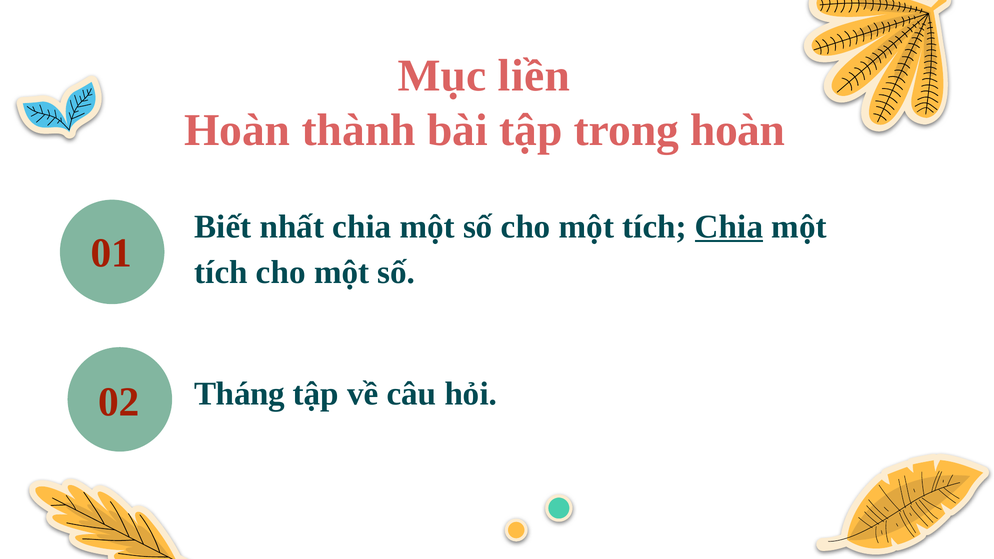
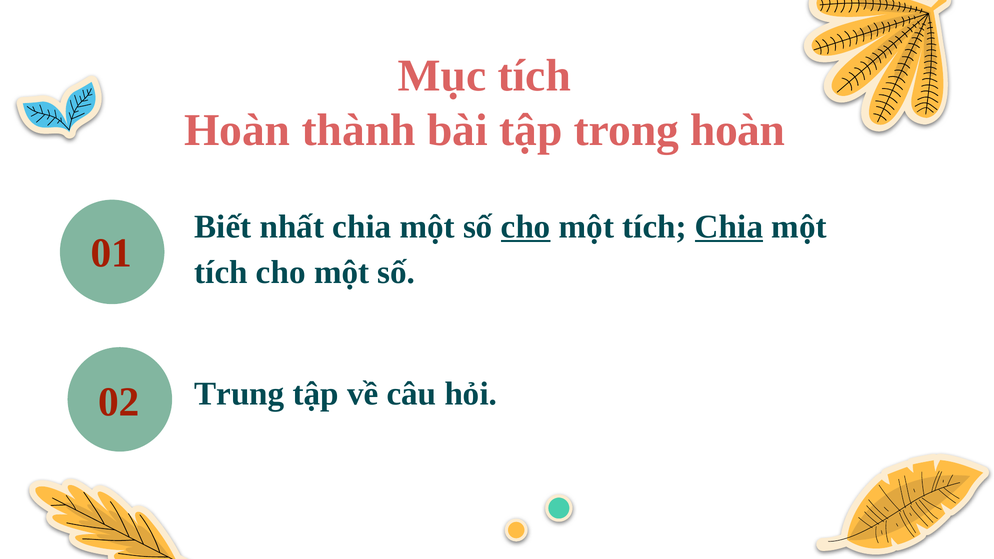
Mục liền: liền -> tích (534, 76)
cho underline: none -> present (526, 227)
Tháng: Tháng -> Trung (239, 394)
